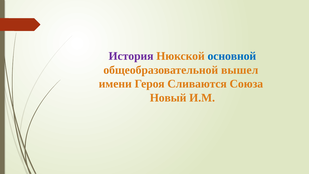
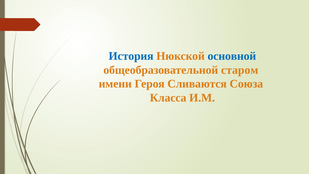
История colour: purple -> blue (131, 56)
вышел: вышел -> старом (240, 70)
Новый: Новый -> Класса (168, 98)
